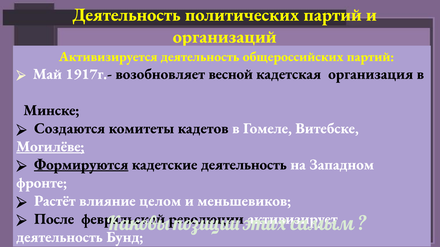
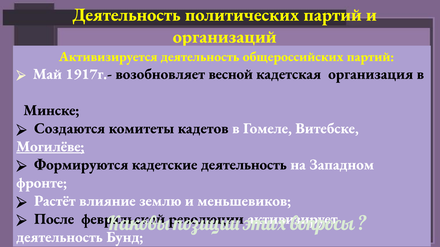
Формируются underline: present -> none (81, 165)
целом: целом -> землю (160, 201)
самым: самым -> вопросы (322, 224)
